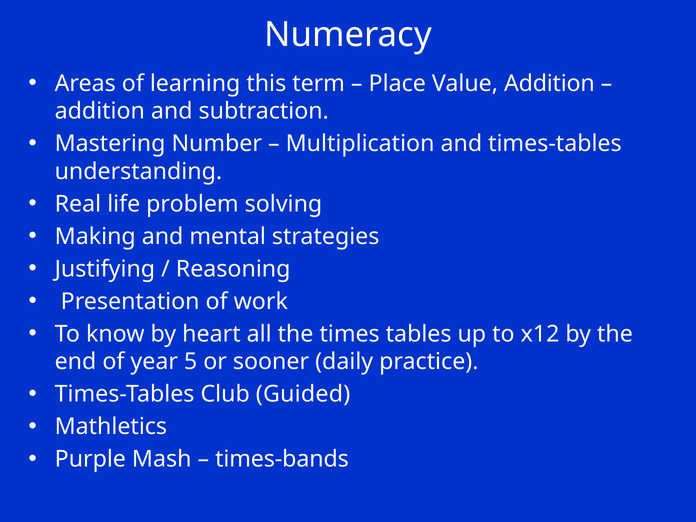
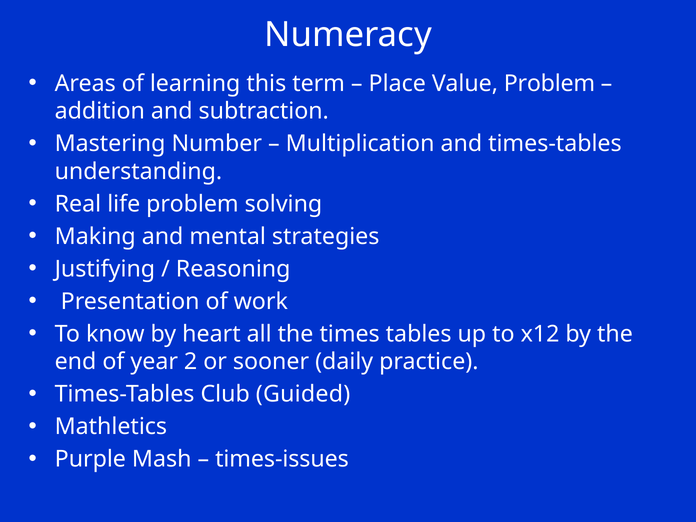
Value Addition: Addition -> Problem (549, 83)
5: 5 -> 2 (191, 362)
times-bands: times-bands -> times-issues (282, 459)
